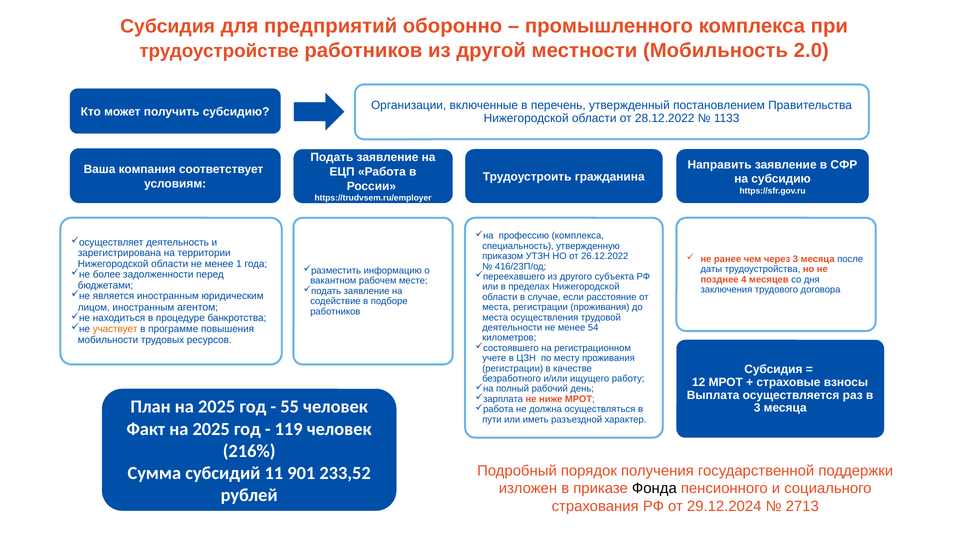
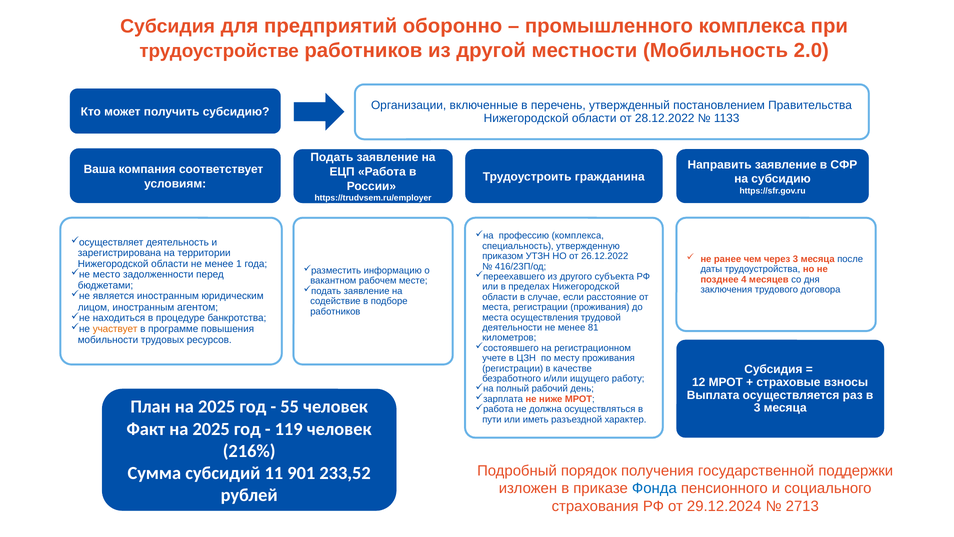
более: более -> место (107, 274)
54: 54 -> 81 (593, 327)
Фонда colour: black -> blue (654, 488)
